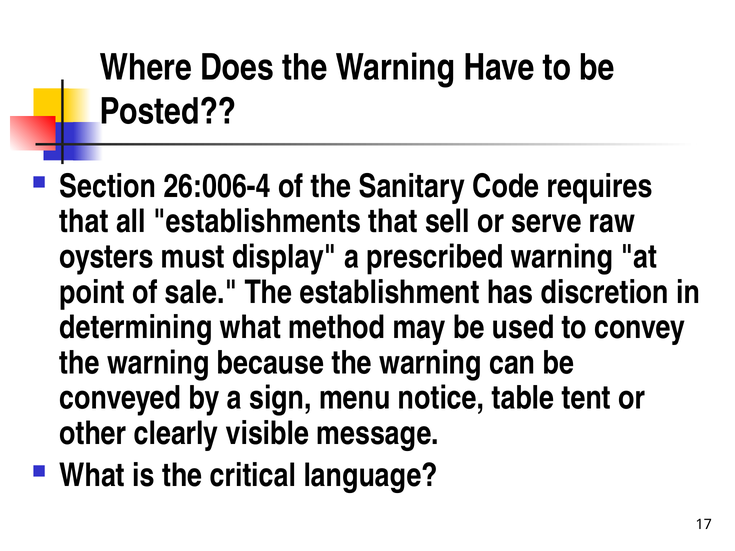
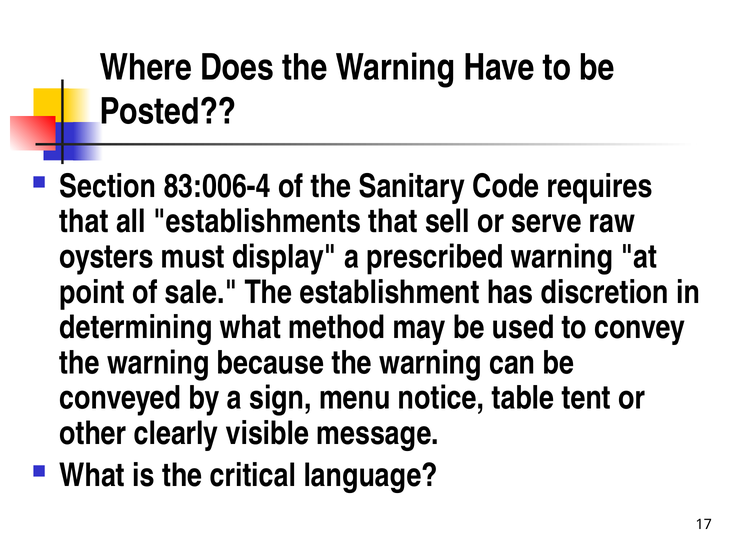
26:006-4: 26:006-4 -> 83:006-4 (217, 187)
